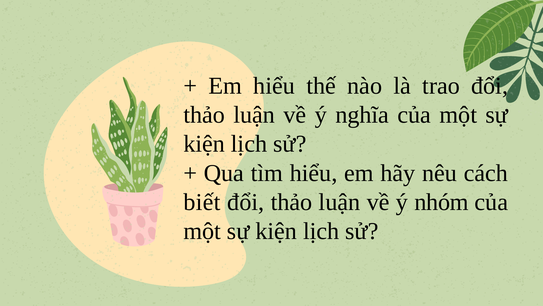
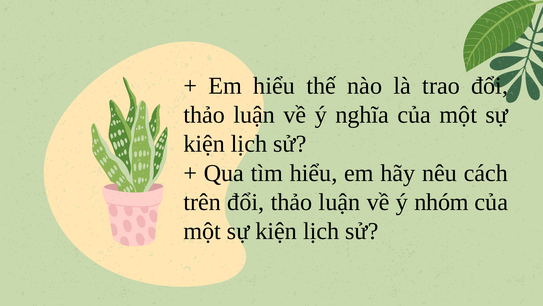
biết: biết -> trên (202, 202)
